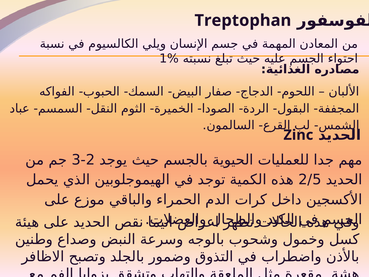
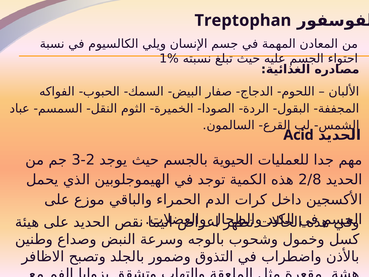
Zinc: Zinc -> Acid (299, 135)
2/5: 2/5 -> 2/8 (310, 180)
